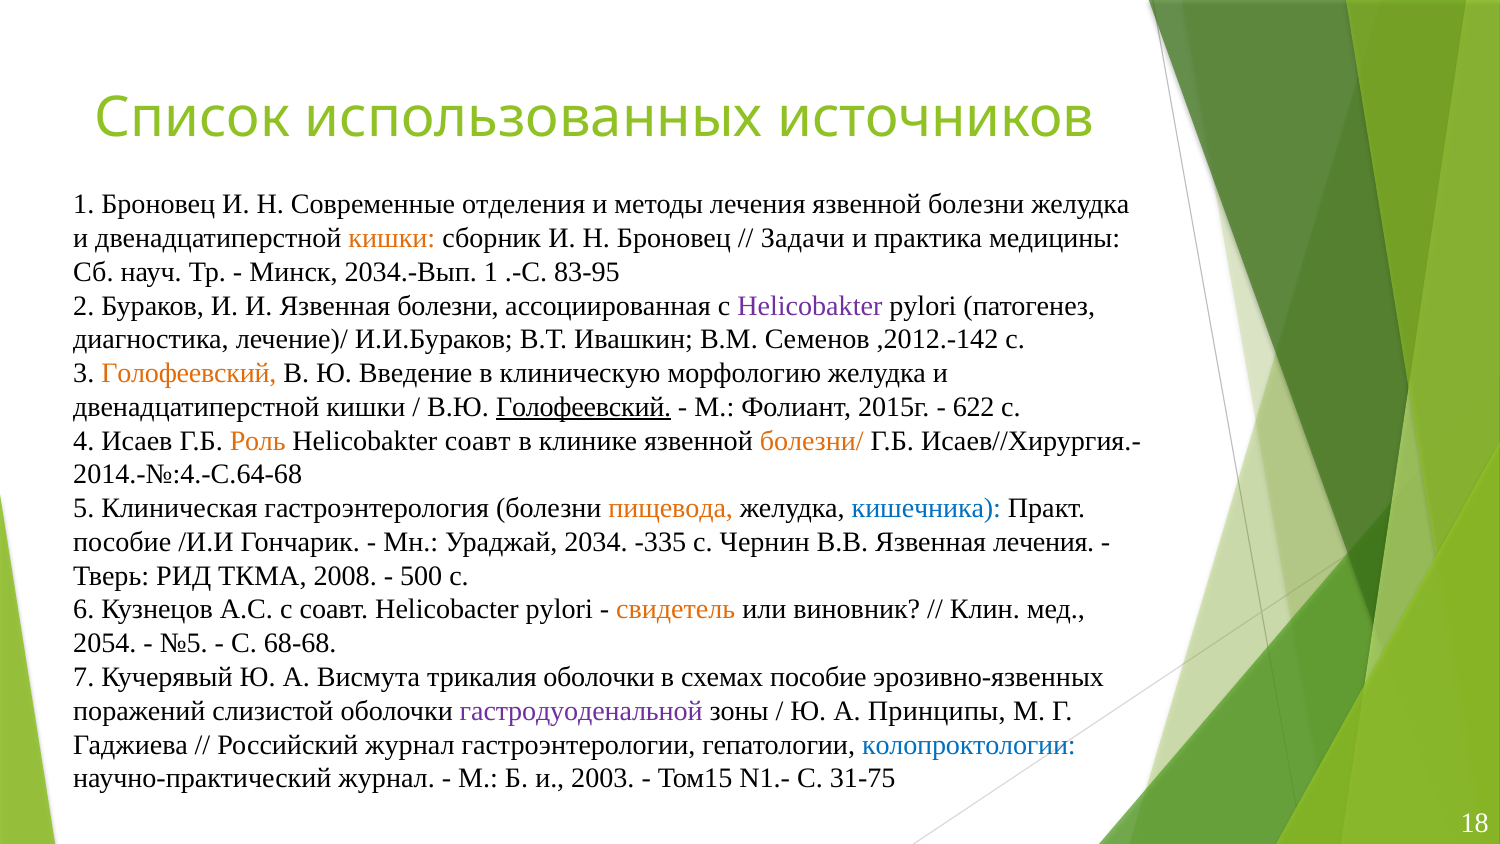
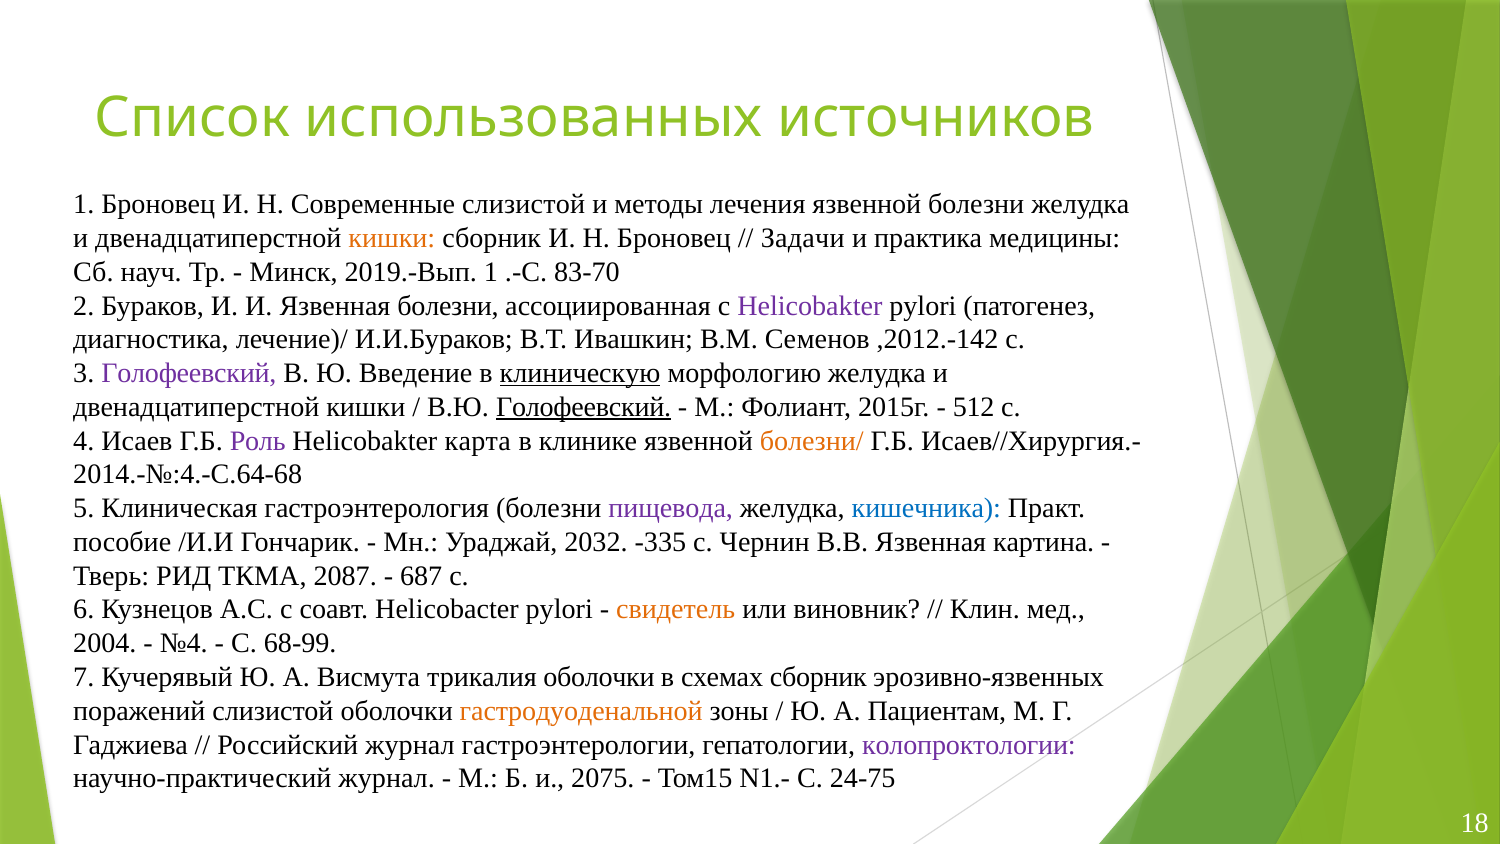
Современные отделения: отделения -> слизистой (524, 205)
2034.-Вып: 2034.-Вып -> 2019.-Вып (411, 272)
83-95: 83-95 -> 83-70 (587, 272)
Голофеевский colour: orange -> purple (189, 373)
клиническую underline: none -> present (580, 373)
622: 622 -> 512 (974, 407)
Роль colour: orange -> purple (258, 441)
Helicobakter соавт: соавт -> карта (478, 441)
пищевода colour: orange -> purple (671, 508)
2034: 2034 -> 2032 (596, 542)
Язвенная лечения: лечения -> картина (1044, 542)
2008: 2008 -> 2087 (345, 576)
500: 500 -> 687 (421, 576)
2054: 2054 -> 2004 (105, 643)
№5: №5 -> №4 (184, 643)
68-68: 68-68 -> 68-99 (300, 643)
схемах пособие: пособие -> сборник (818, 677)
гастродуоденальной colour: purple -> orange (581, 711)
Принципы: Принципы -> Пациентам (937, 711)
колопроктологии colour: blue -> purple (969, 745)
2003: 2003 -> 2075 (603, 778)
31-75: 31-75 -> 24-75 (863, 778)
